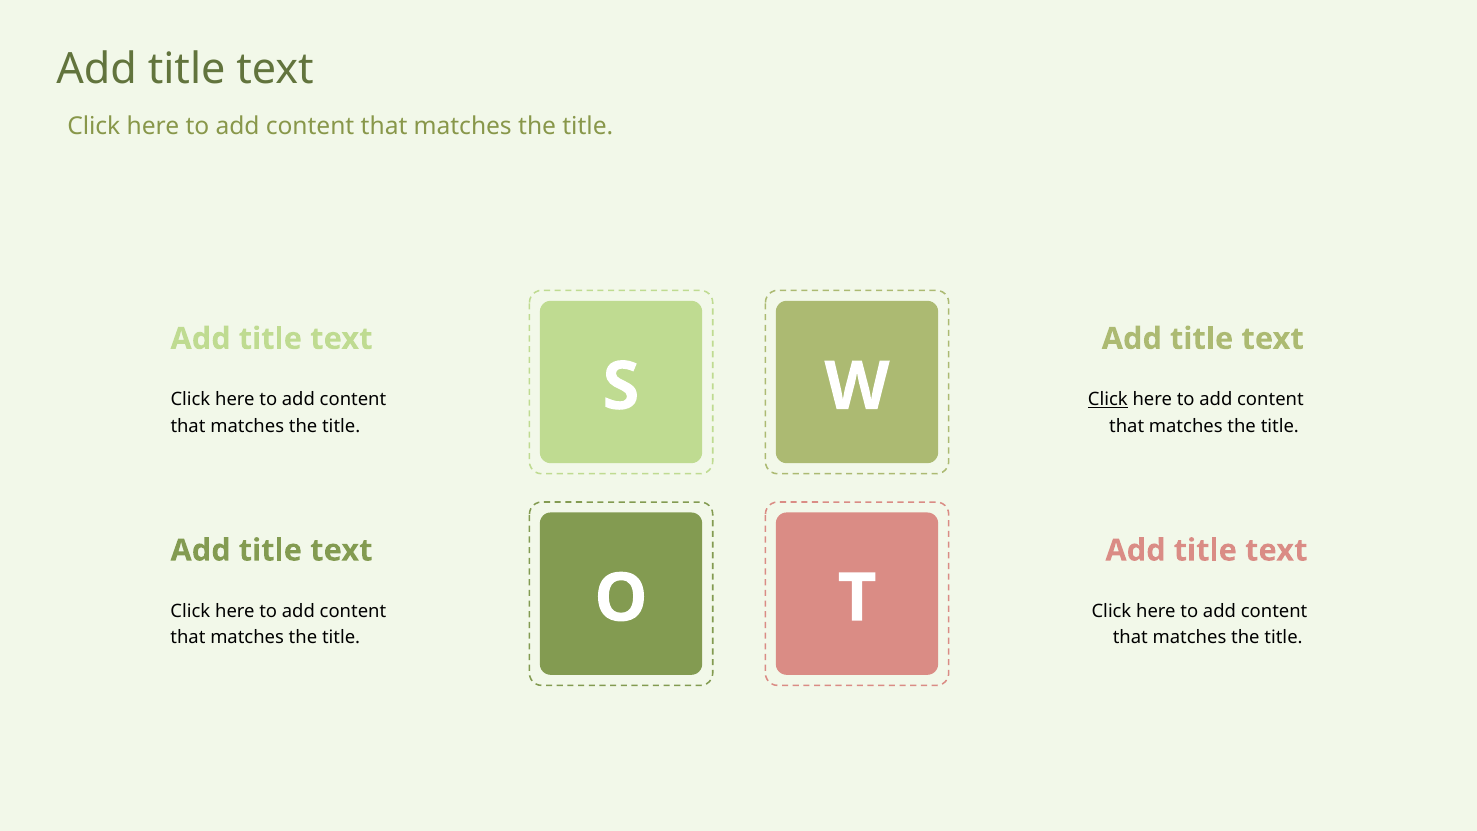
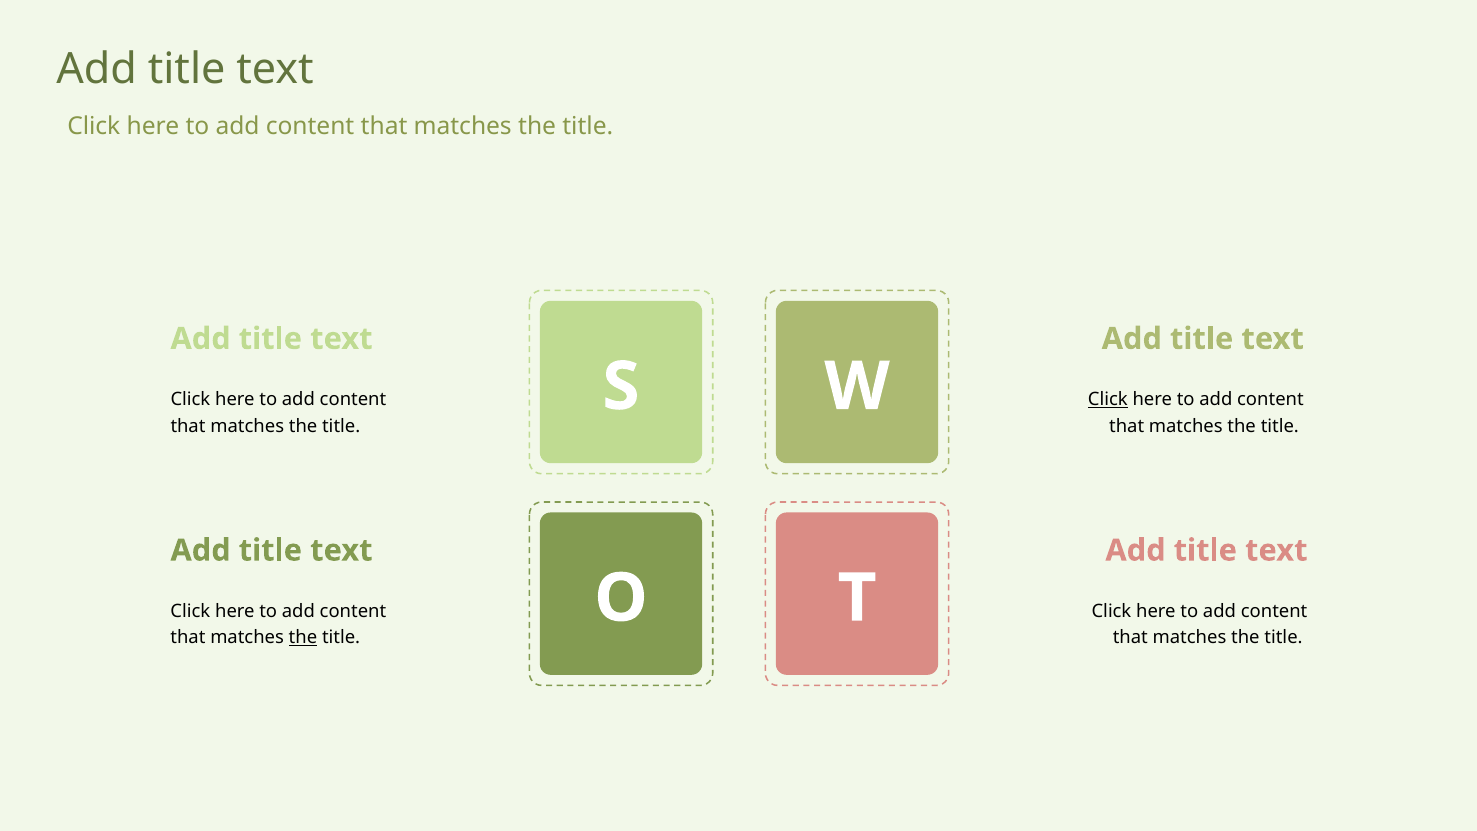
the underline: none -> present (303, 637)
